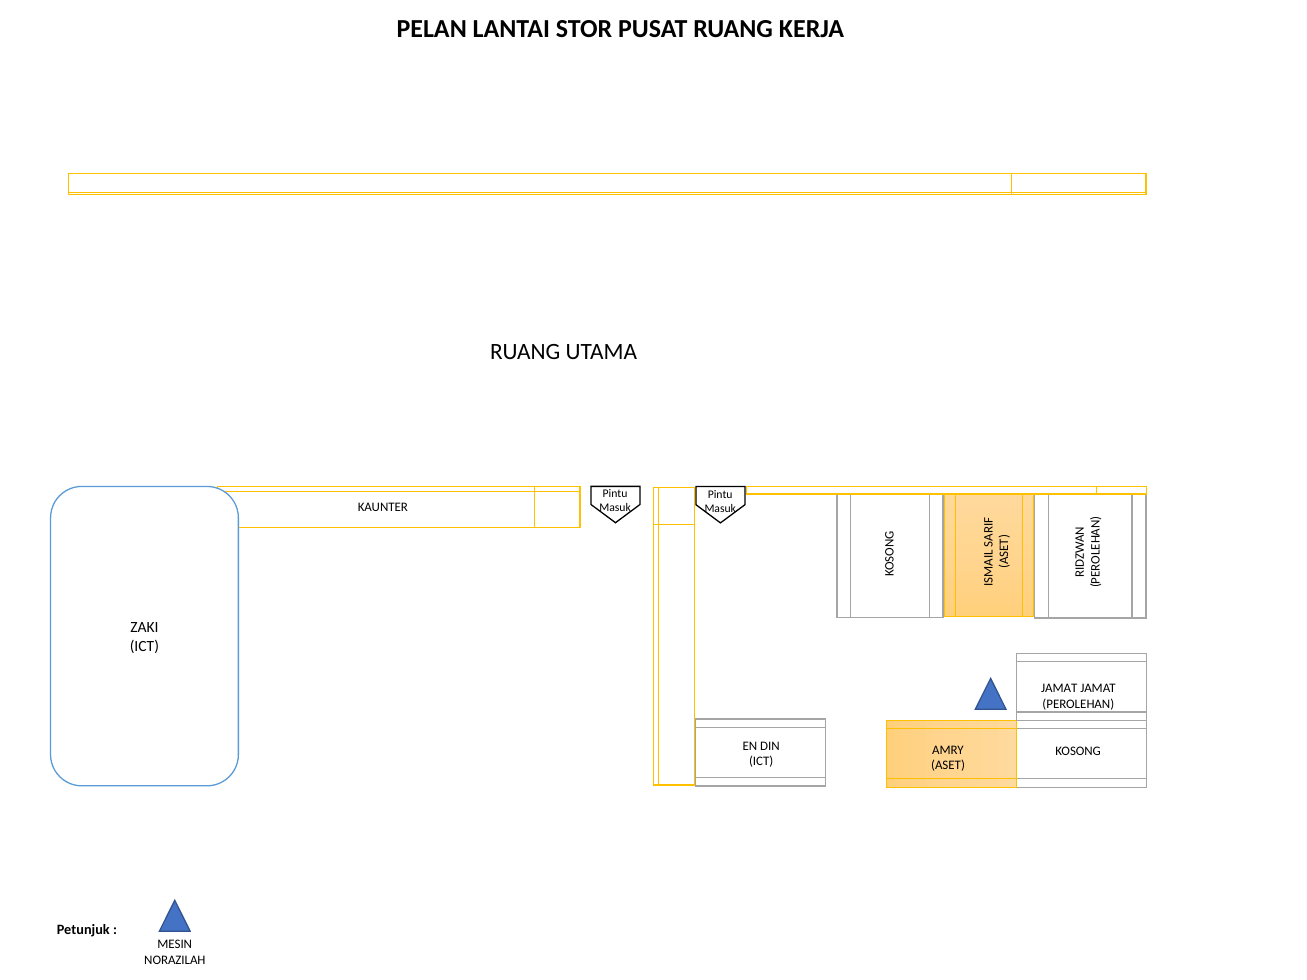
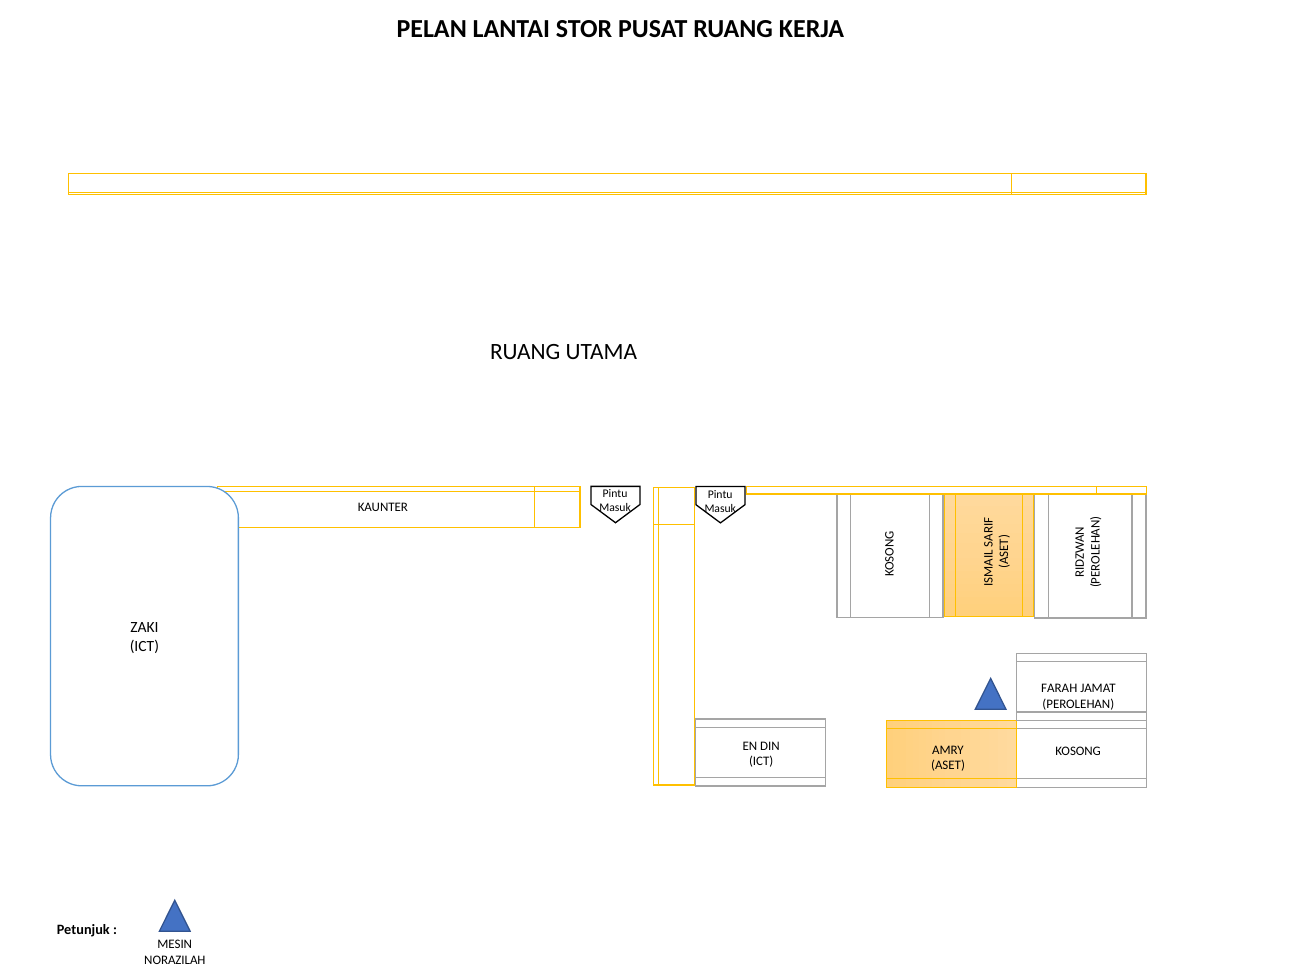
JAMAT: JAMAT -> FARAH (1059, 689)
